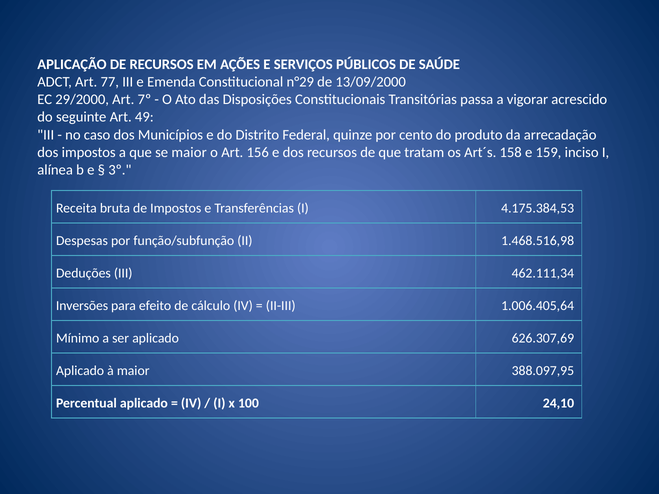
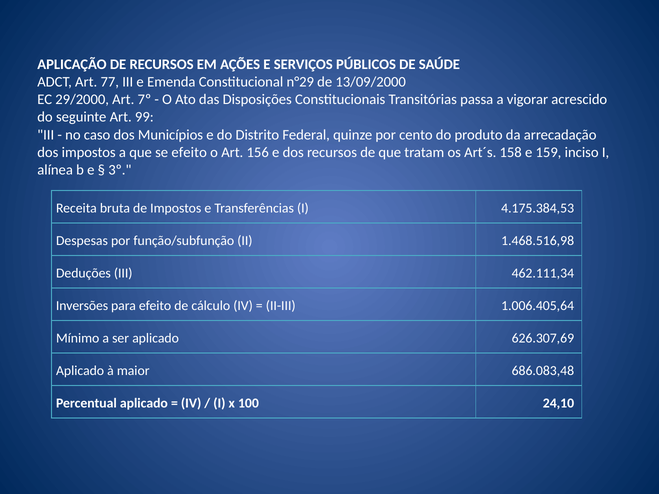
49: 49 -> 99 (144, 117)
se maior: maior -> efeito (189, 152)
388.097,95: 388.097,95 -> 686.083,48 (543, 371)
